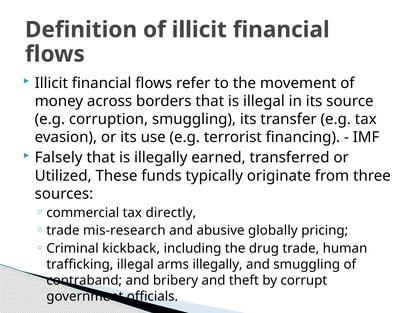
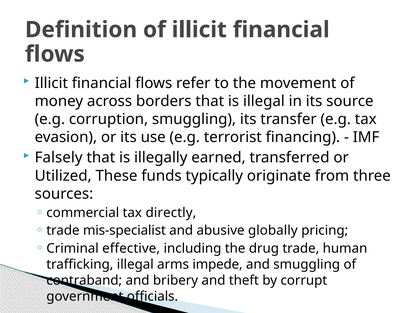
mis-research: mis-research -> mis-specialist (124, 230)
kickback: kickback -> effective (131, 248)
arms illegally: illegally -> impede (218, 264)
